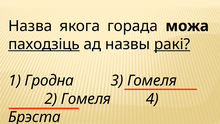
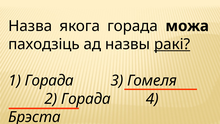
паходзіць underline: present -> none (44, 44)
1 Гродна: Гродна -> Горада (49, 80)
Гомеля: Гомеля -> Горада (86, 99)
